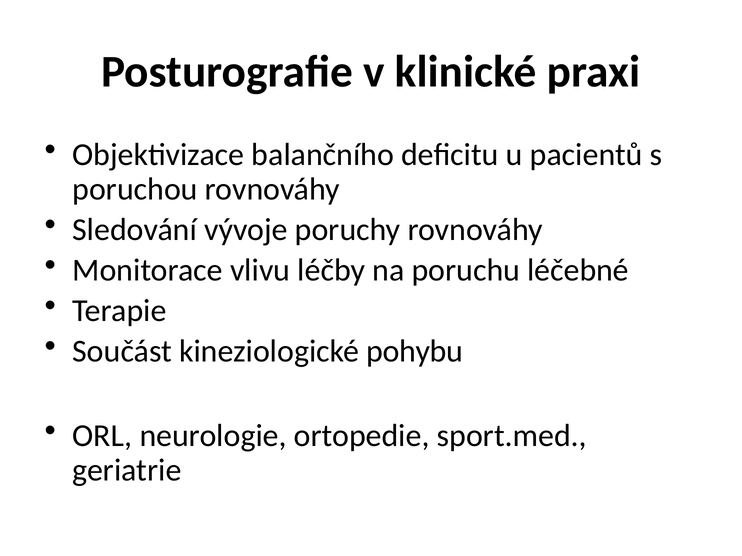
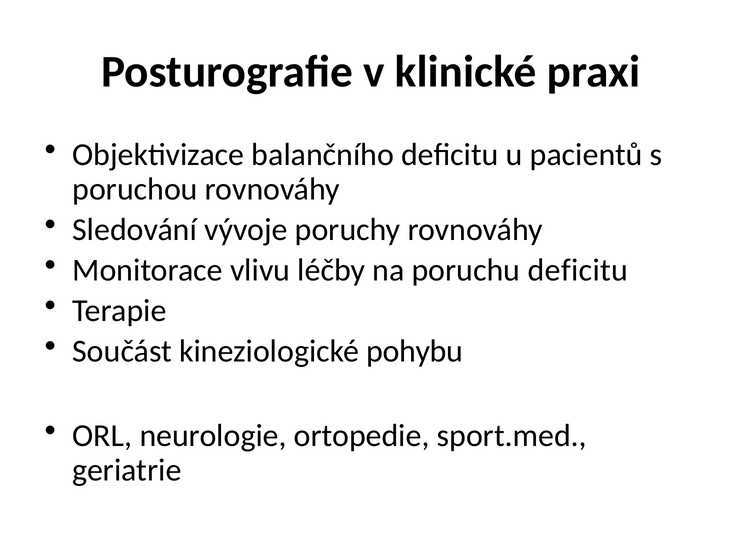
poruchu léčebné: léčebné -> deficitu (578, 270)
